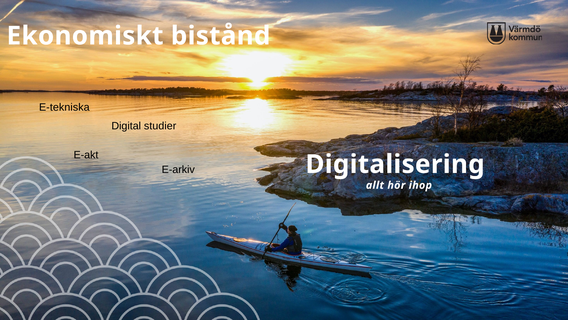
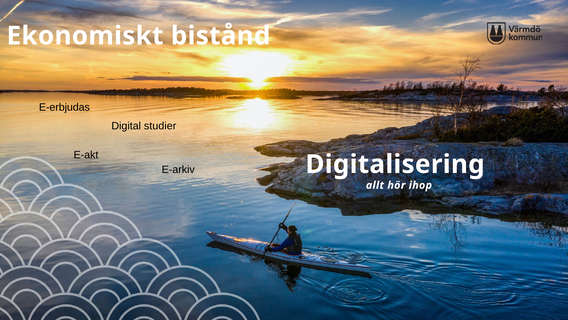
E-tekniska: E-tekniska -> E-erbjudas (64, 107)
